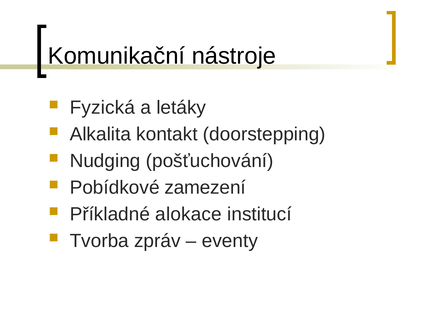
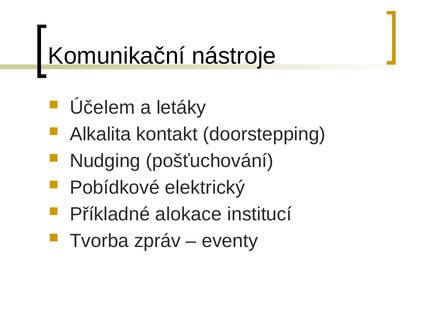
Fyzická: Fyzická -> Účelem (102, 108)
zamezení: zamezení -> elektrický (205, 188)
